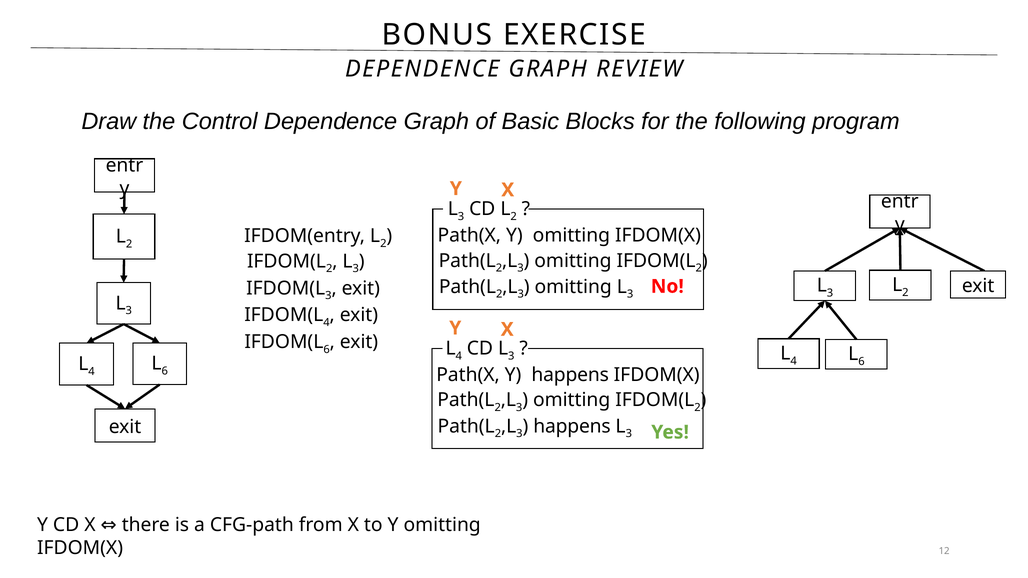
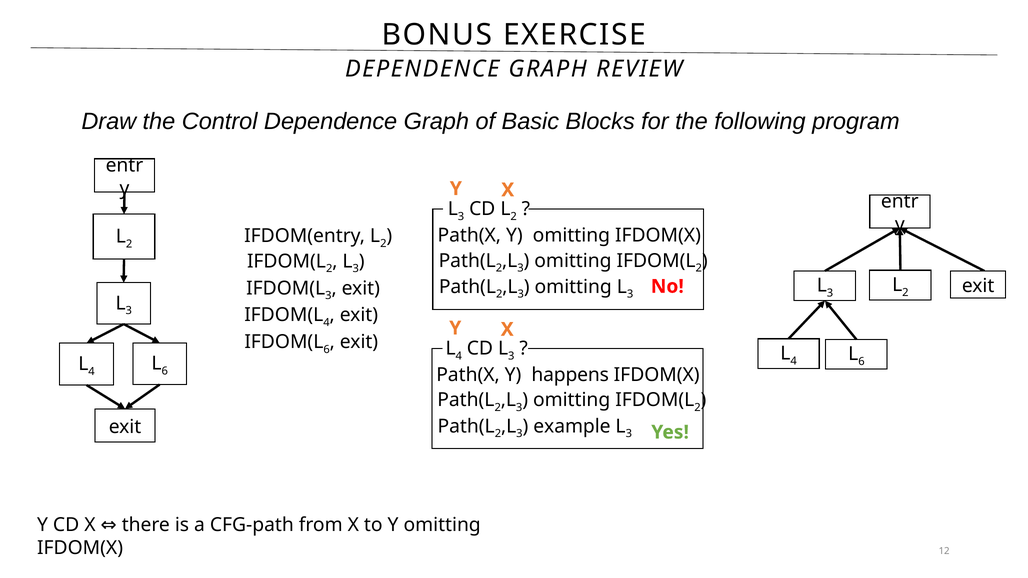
happens: happens -> example (572, 426)
